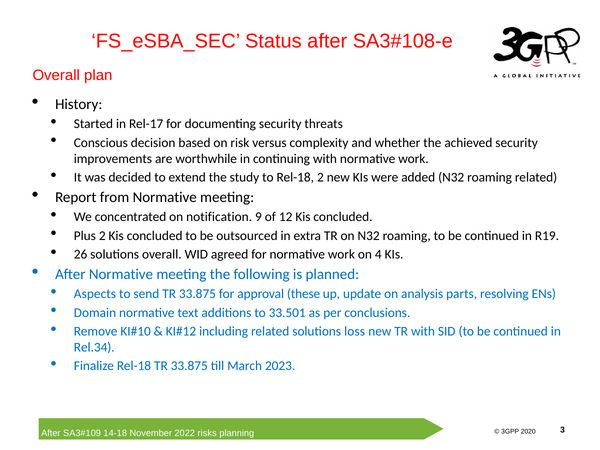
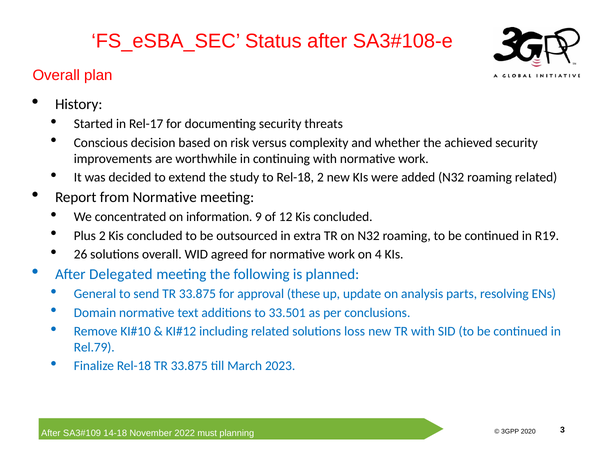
notification: notification -> information (219, 217)
After Normative: Normative -> Delegated (121, 274)
Aspects: Aspects -> General (95, 294)
Rel.34: Rel.34 -> Rel.79 (94, 347)
risks: risks -> must (207, 433)
